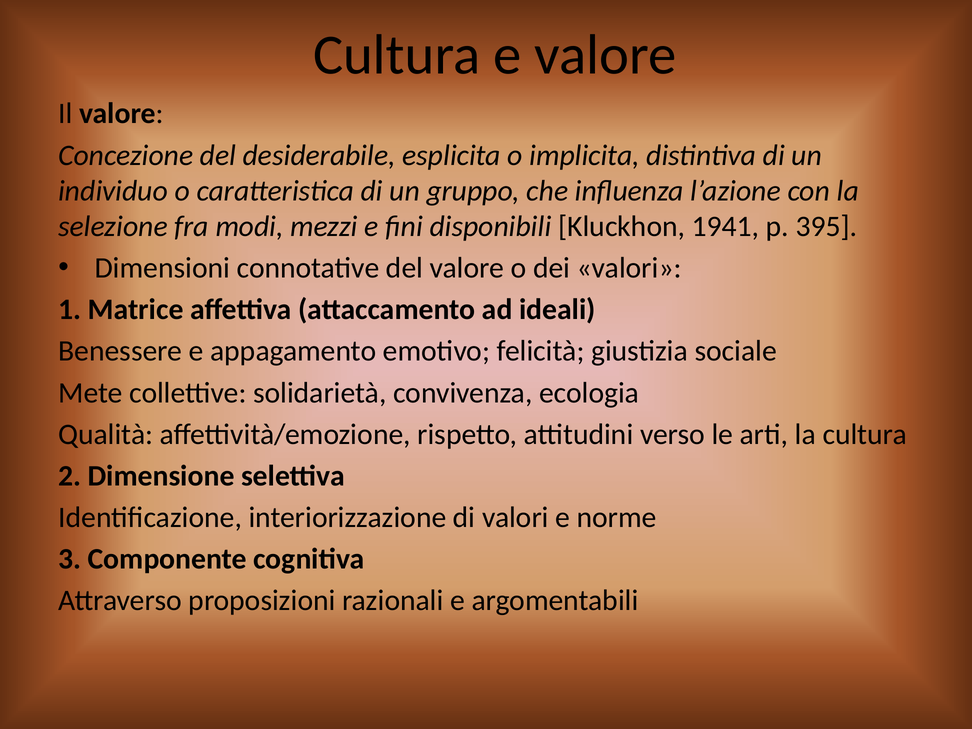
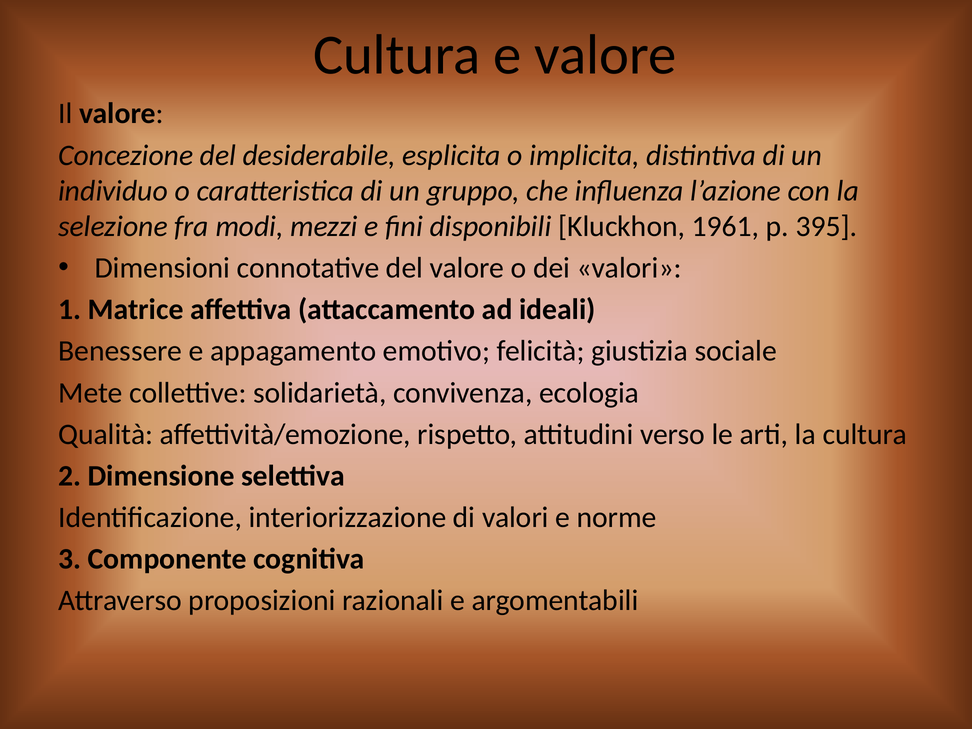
1941: 1941 -> 1961 (726, 227)
